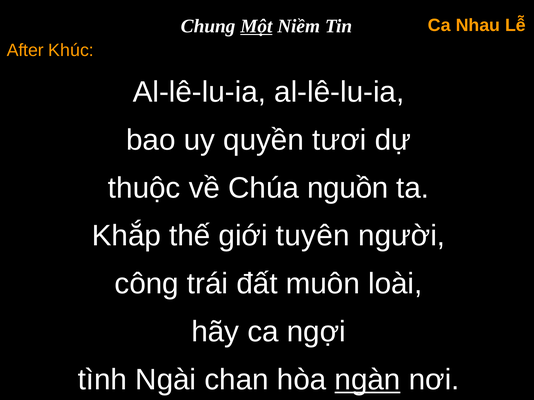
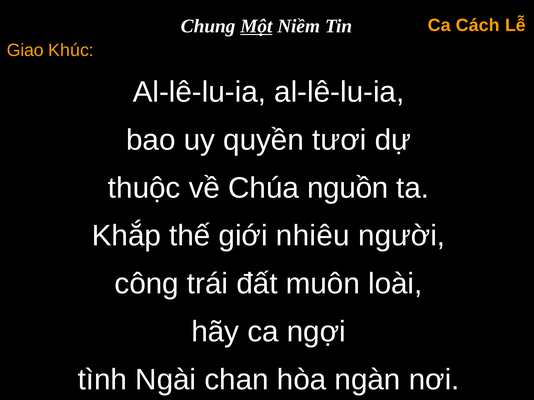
Nhau: Nhau -> Cách (478, 25)
After: After -> Giao (25, 50)
tuyên: tuyên -> nhiêu (313, 236)
ngàn underline: present -> none (368, 380)
